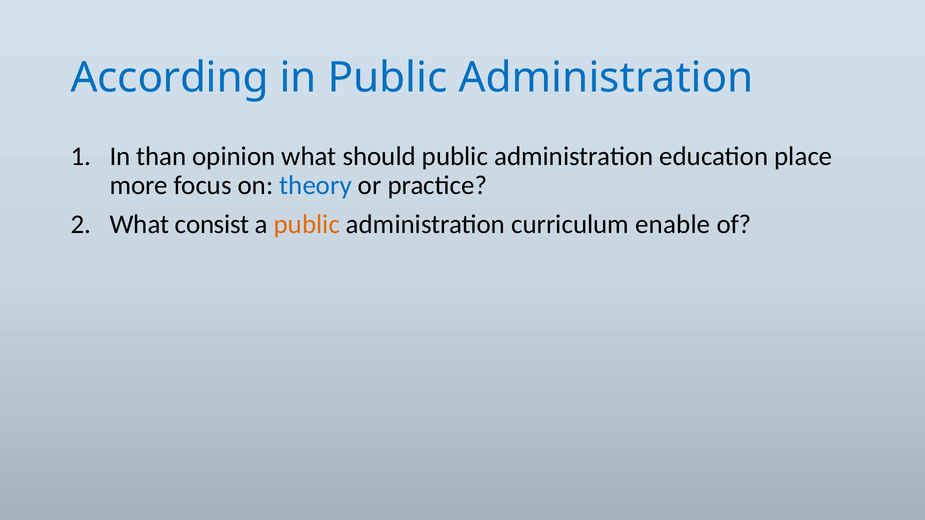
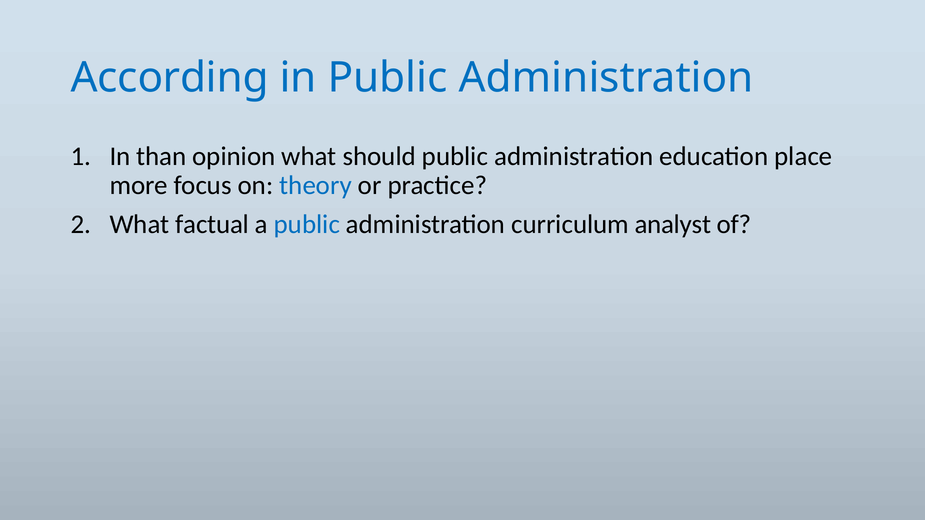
consist: consist -> factual (212, 224)
public colour: orange -> blue (307, 224)
enable: enable -> analyst (673, 224)
